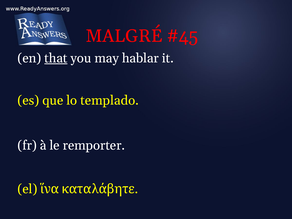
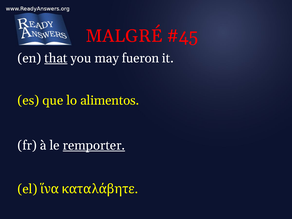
hablar: hablar -> fueron (141, 58)
templado: templado -> alimentos (110, 100)
remporter underline: none -> present (94, 145)
